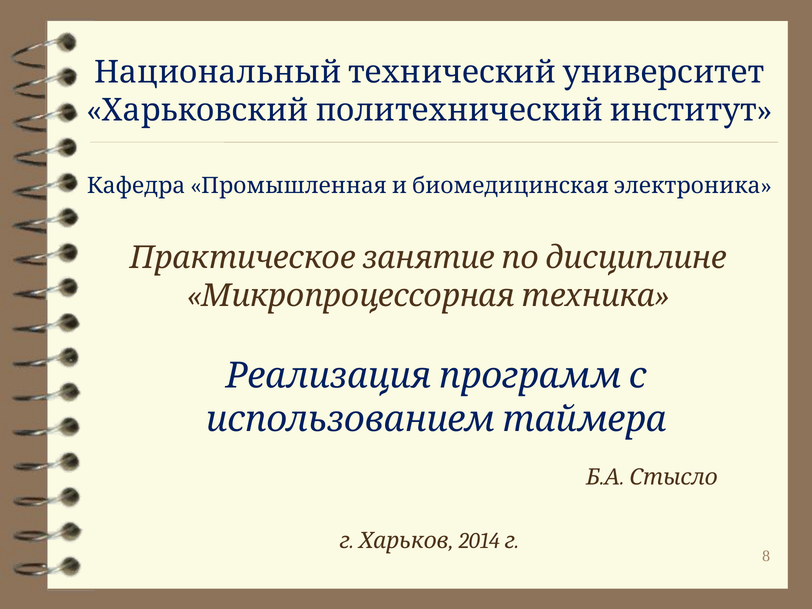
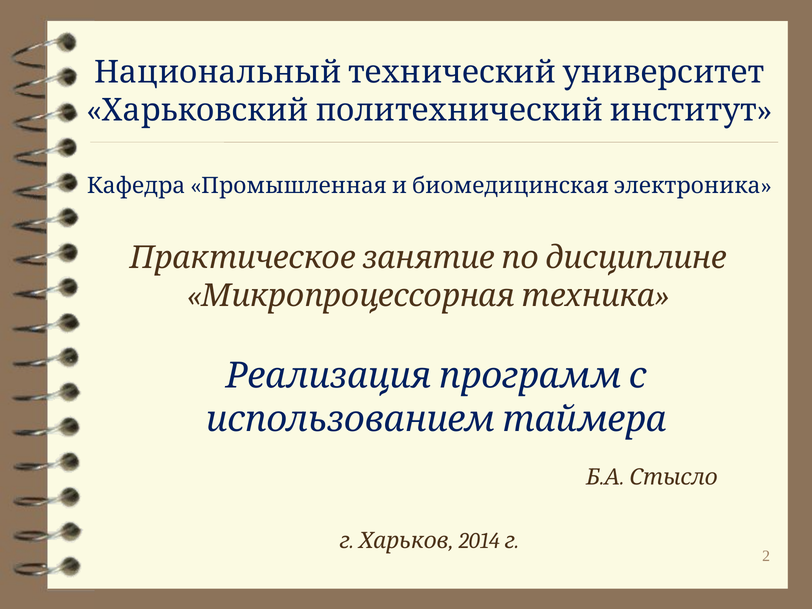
8: 8 -> 2 (766, 556)
